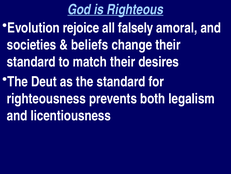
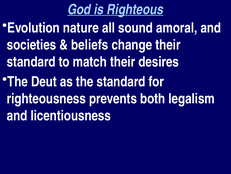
rejoice: rejoice -> nature (81, 28)
falsely: falsely -> sound (136, 28)
